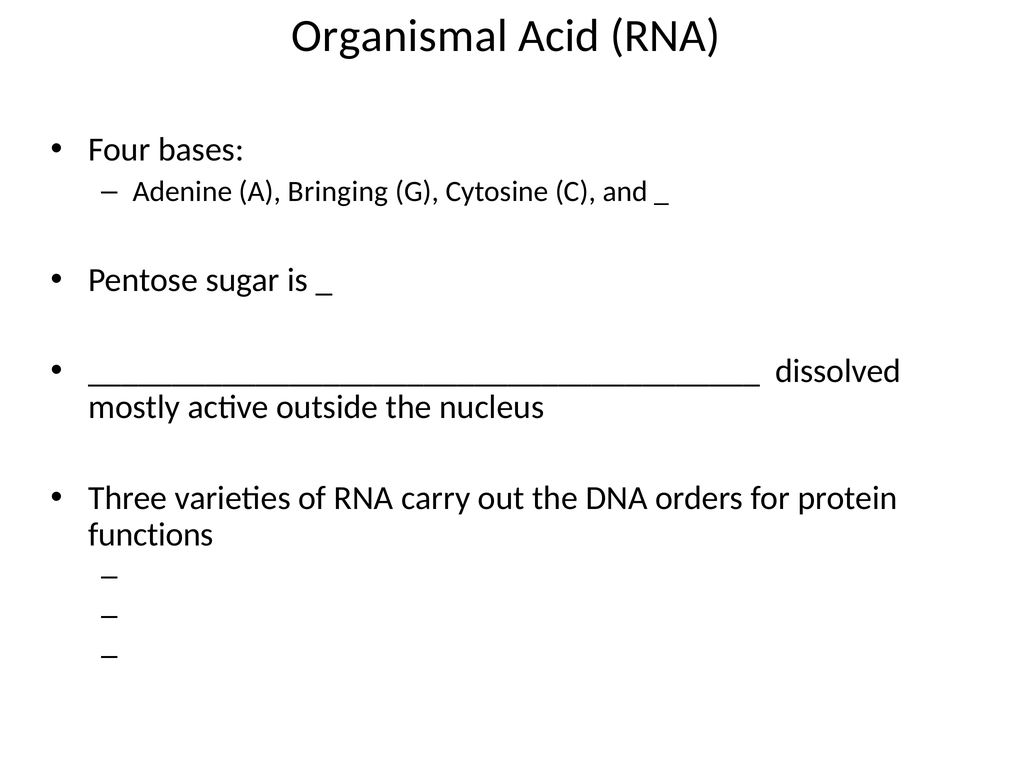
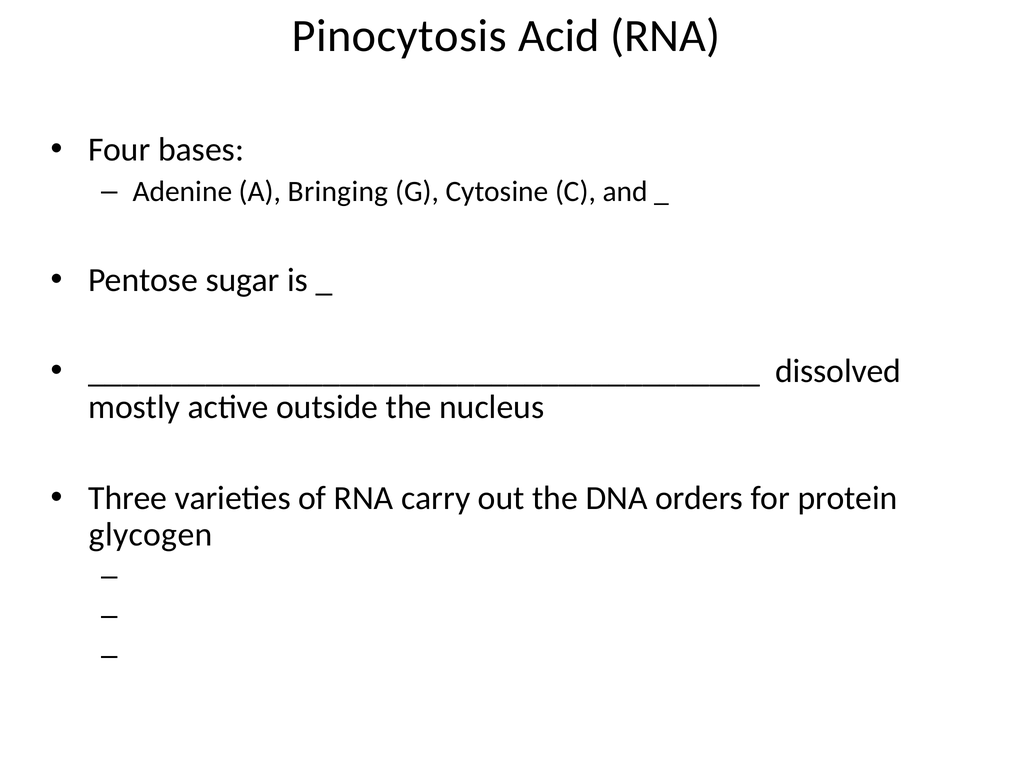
Organismal: Organismal -> Pinocytosis (399, 36)
functions: functions -> glycogen (151, 535)
